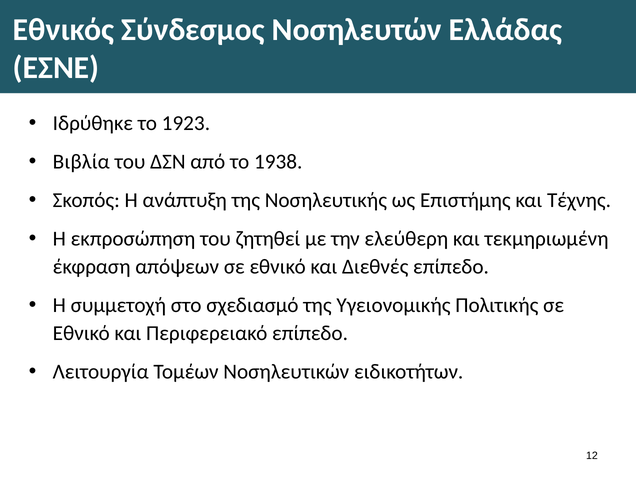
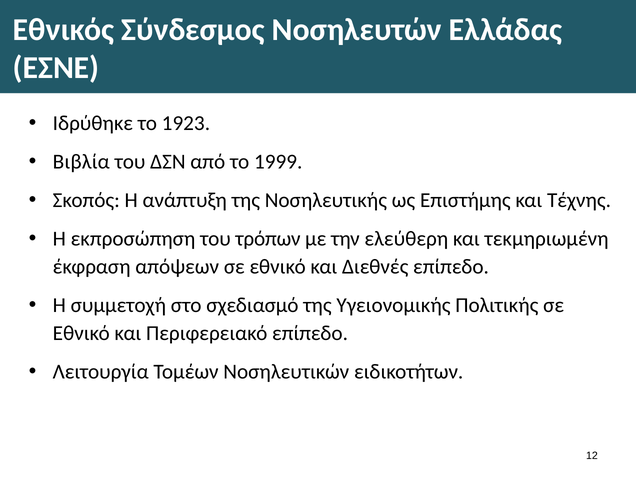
1938: 1938 -> 1999 (278, 162)
ζητηθεί: ζητηθεί -> τρόπων (268, 239)
